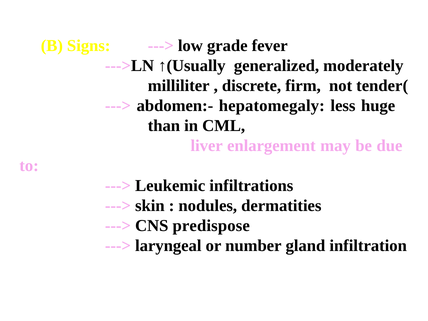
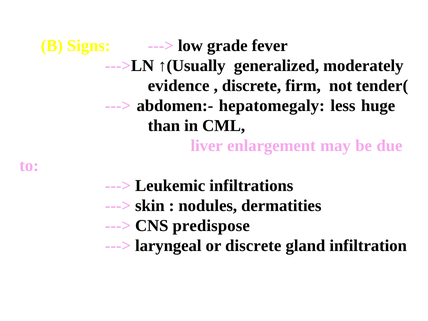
milliliter: milliliter -> evidence (179, 86)
or number: number -> discrete (253, 246)
